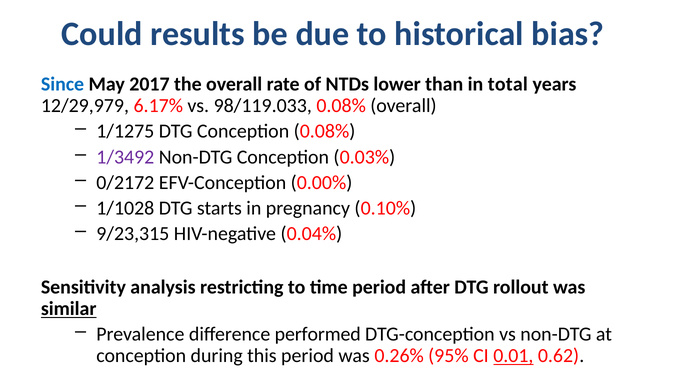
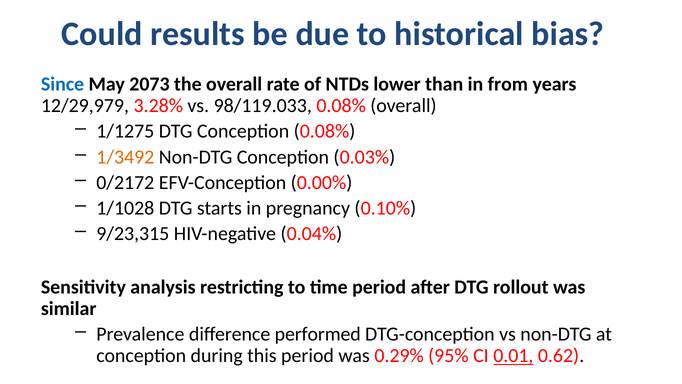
2017: 2017 -> 2073 (149, 84)
total: total -> from (508, 84)
6.17%: 6.17% -> 3.28% (158, 106)
1/3492 colour: purple -> orange (125, 157)
similar underline: present -> none (69, 309)
0.26%: 0.26% -> 0.29% (399, 356)
